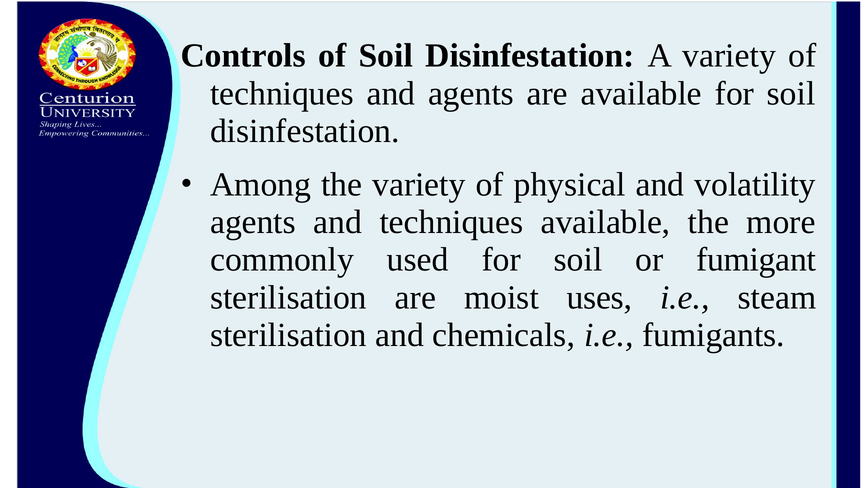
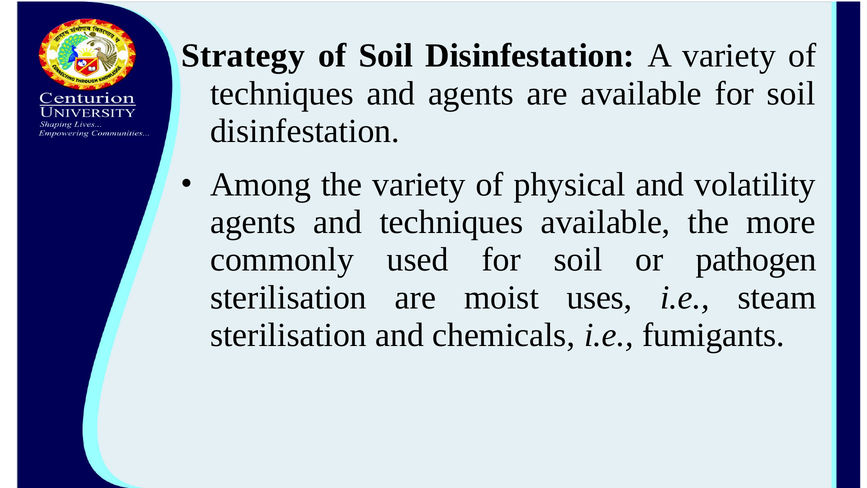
Controls: Controls -> Strategy (243, 56)
fumigant: fumigant -> pathogen (756, 260)
